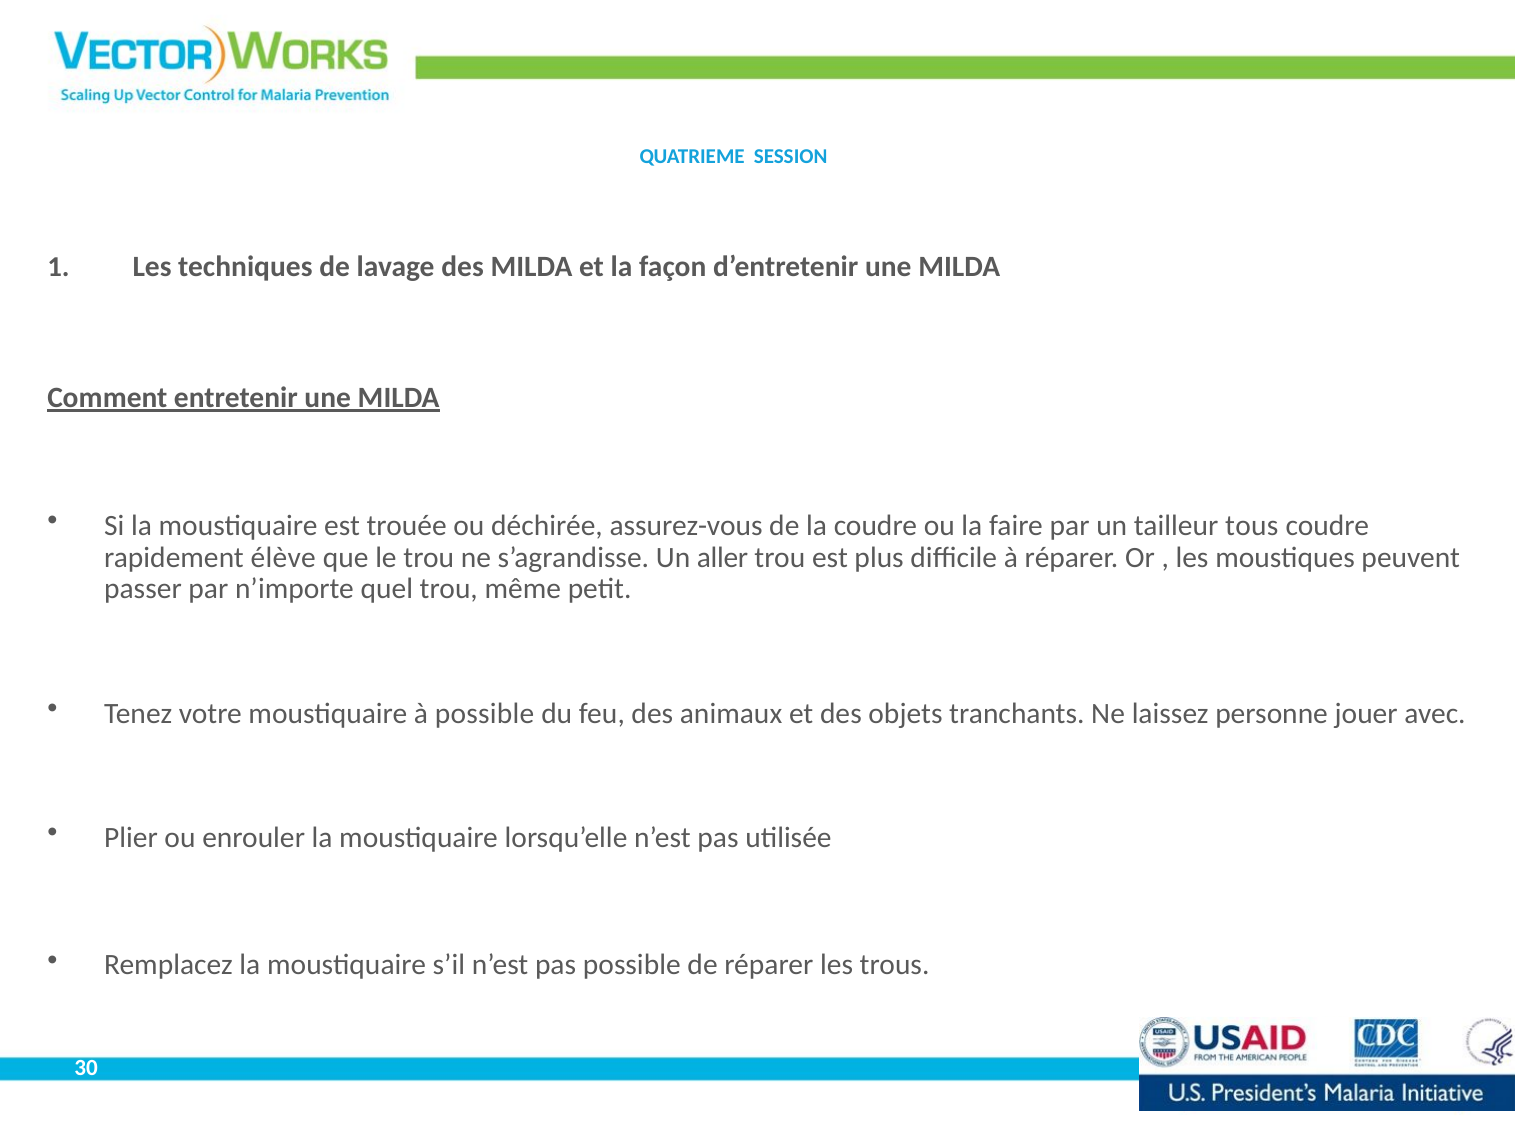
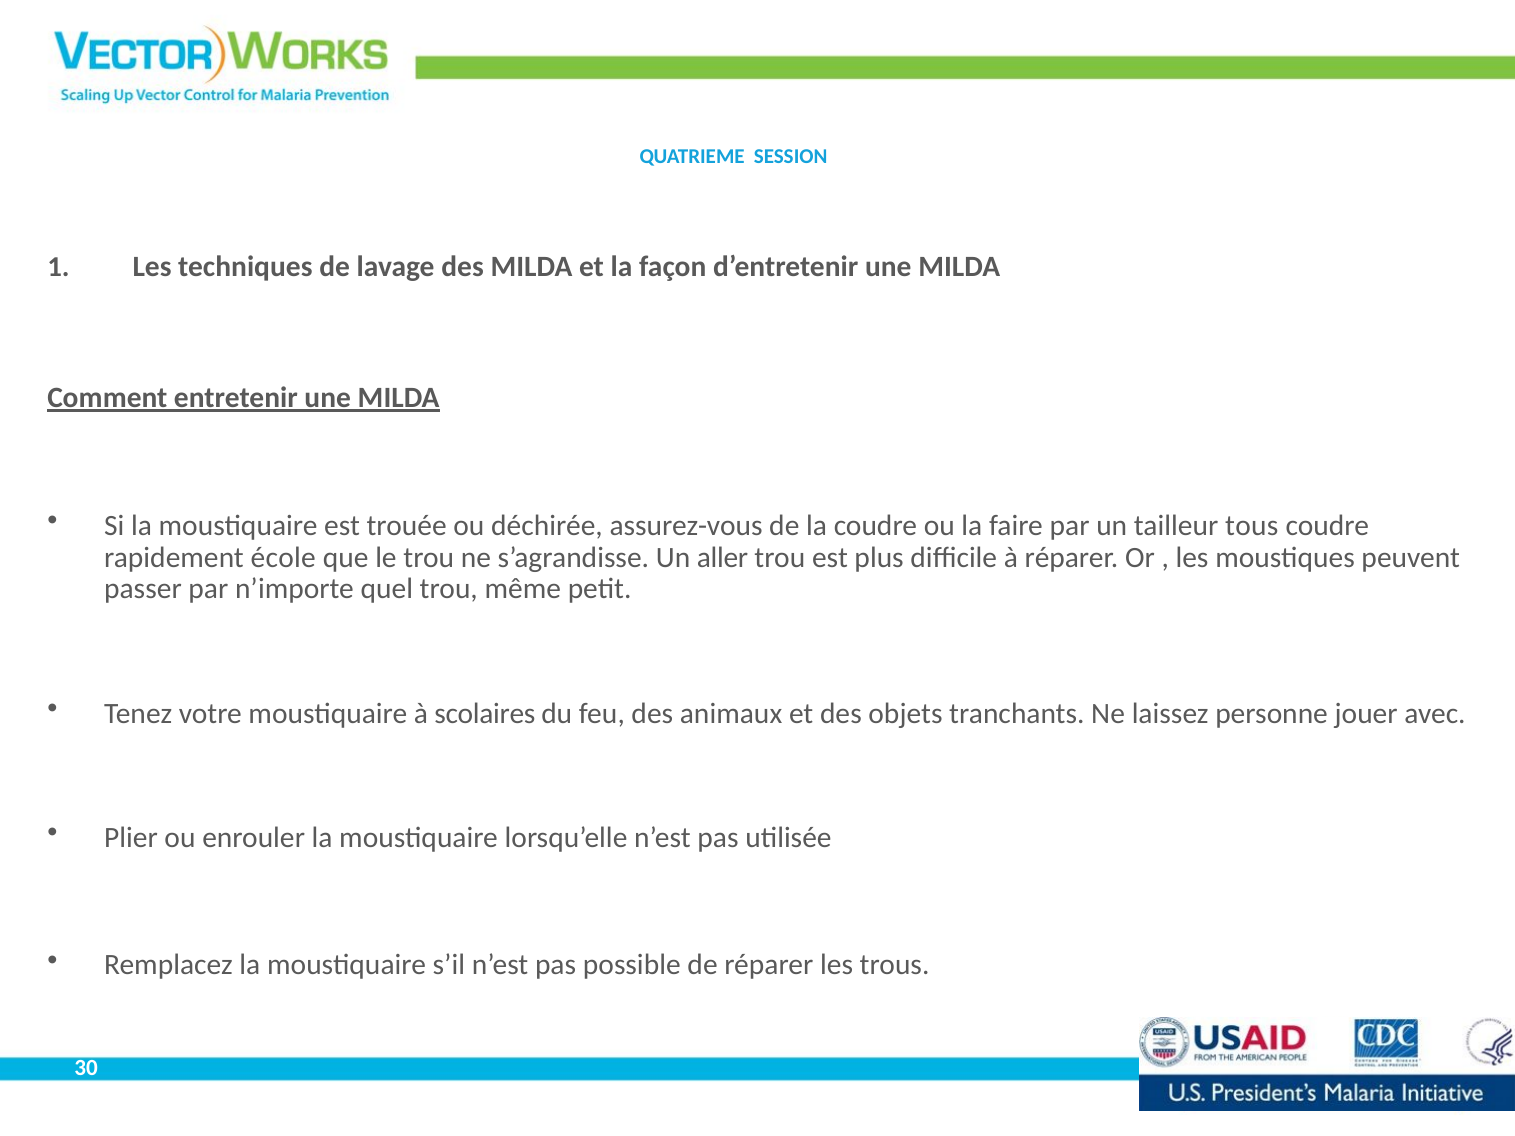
élève: élève -> école (283, 558)
à possible: possible -> scolaires (485, 714)
